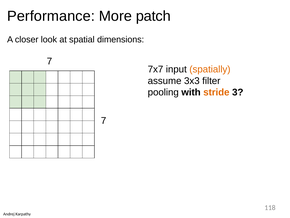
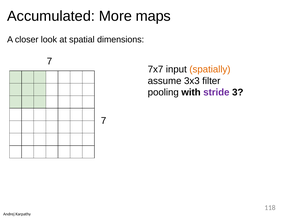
Performance: Performance -> Accumulated (51, 16)
patch: patch -> maps (153, 16)
stride colour: orange -> purple (216, 92)
